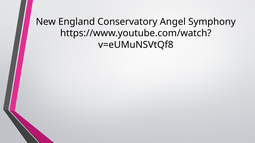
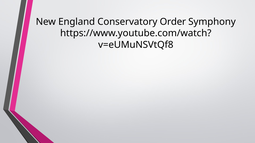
Angel: Angel -> Order (173, 22)
